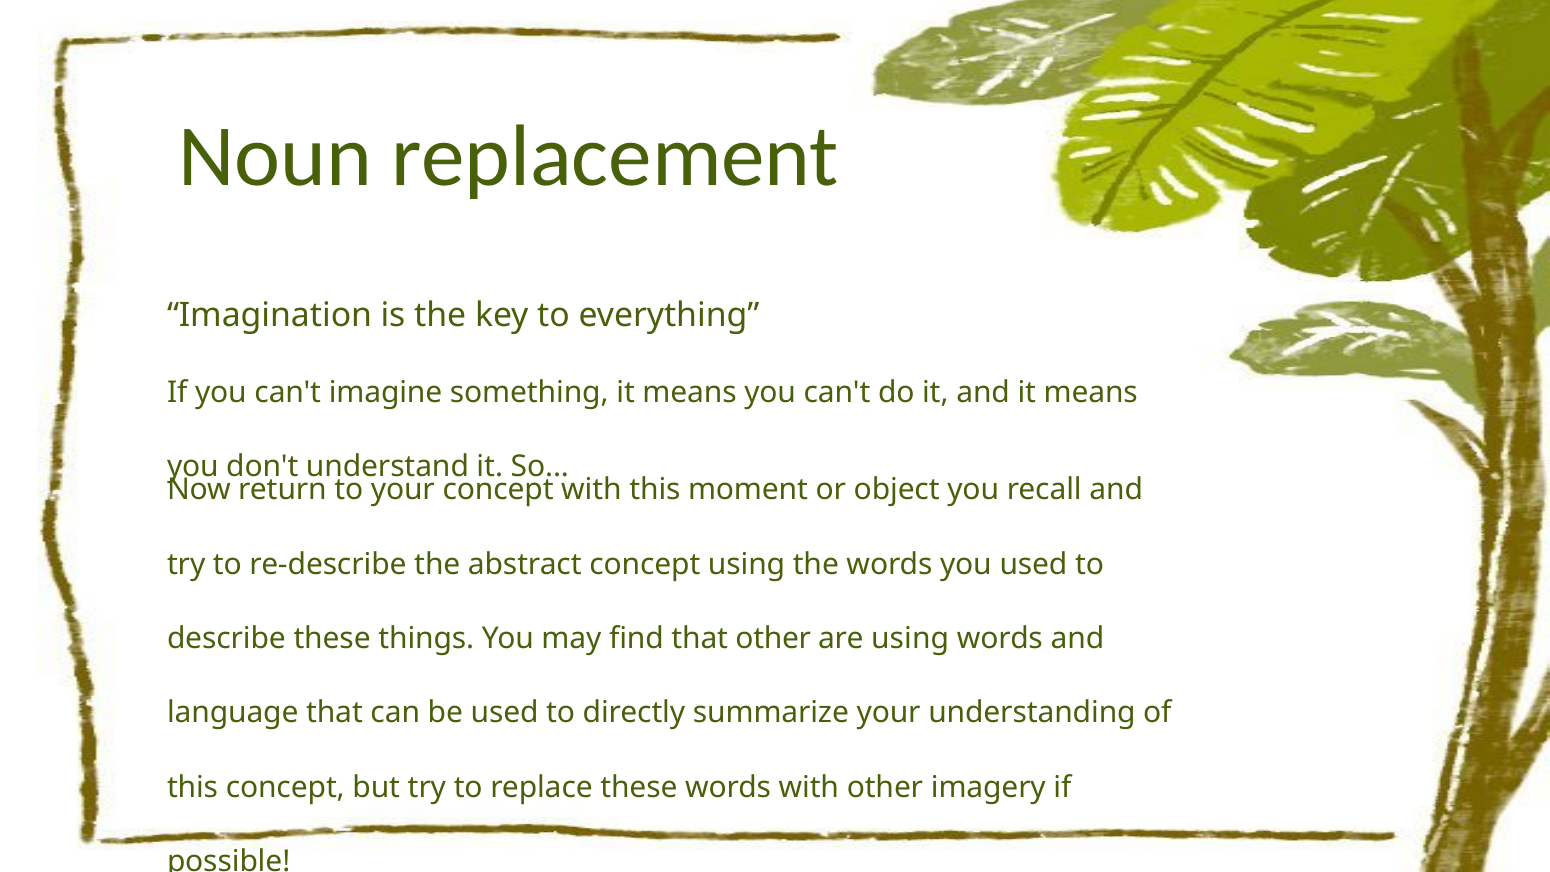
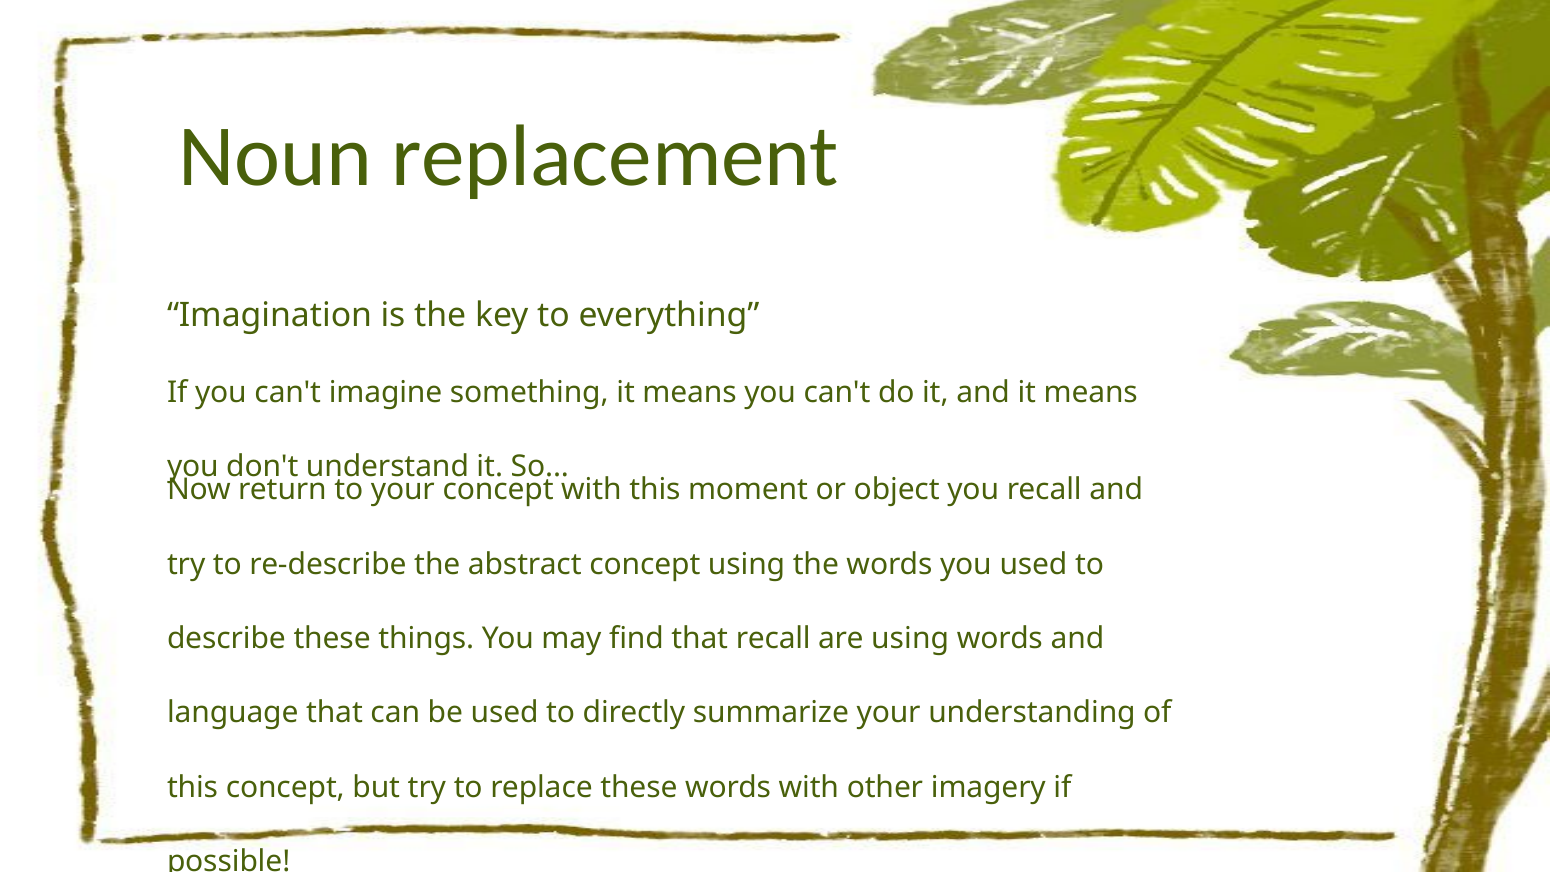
that other: other -> recall (773, 638)
